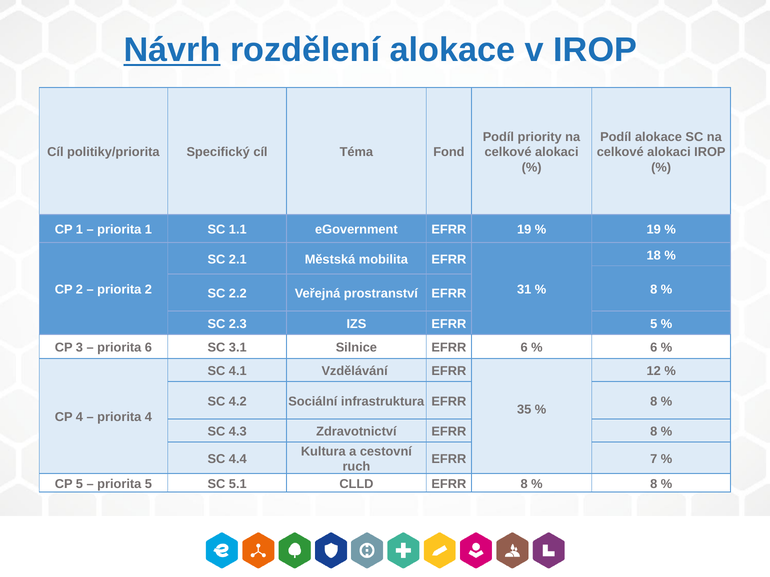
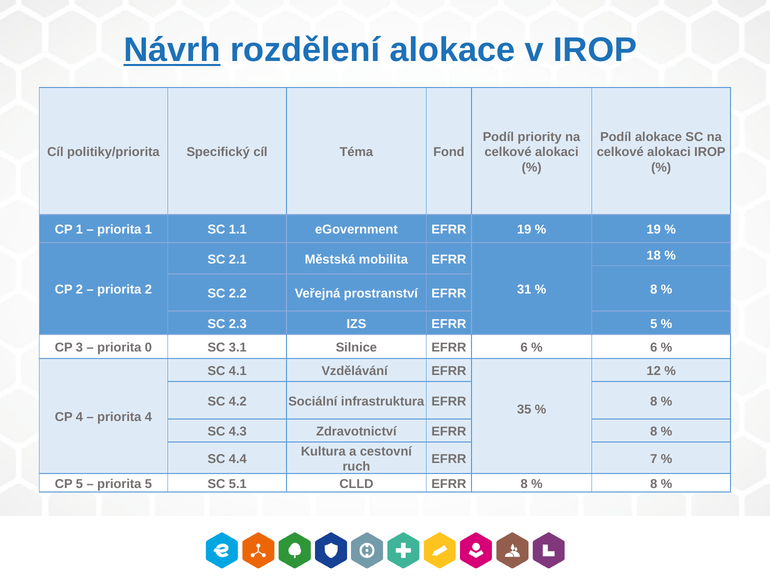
priorita 6: 6 -> 0 (148, 348)
